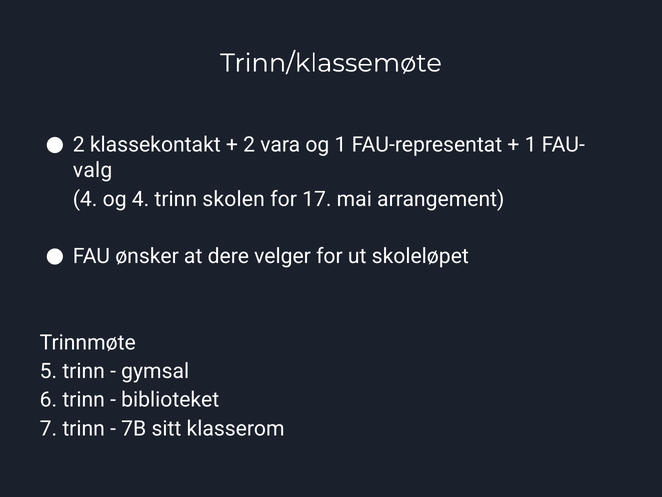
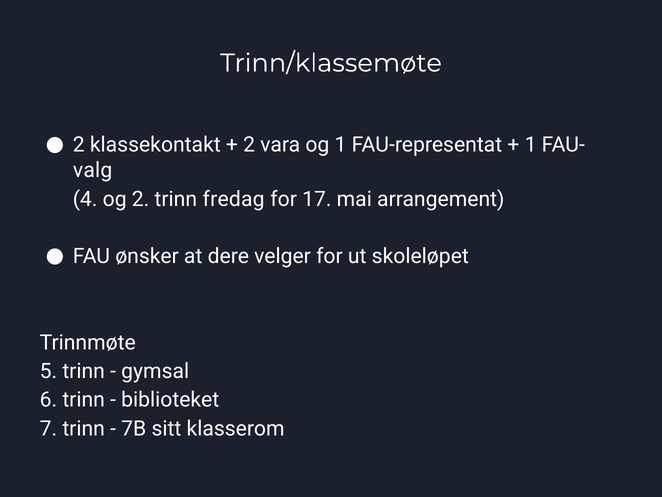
og 4: 4 -> 2 (141, 199)
skolen: skolen -> fredag (234, 199)
